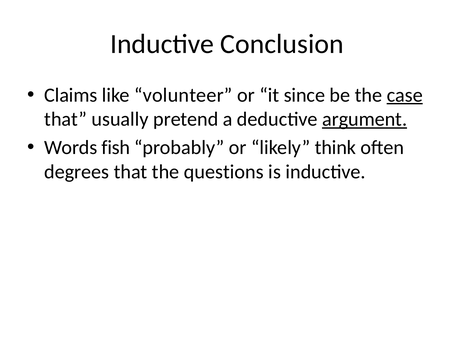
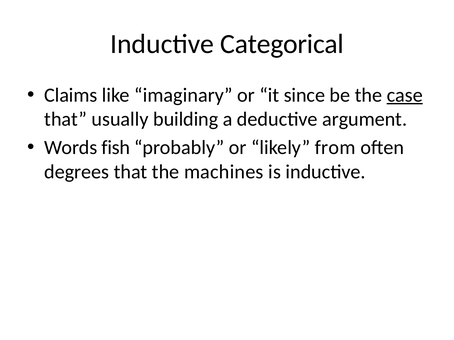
Conclusion: Conclusion -> Categorical (282, 44)
volunteer: volunteer -> imaginary (183, 95)
pretend: pretend -> building (186, 119)
argument underline: present -> none (365, 119)
think: think -> from (335, 148)
questions: questions -> machines (224, 172)
